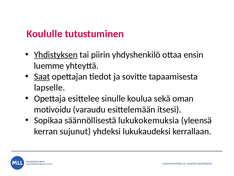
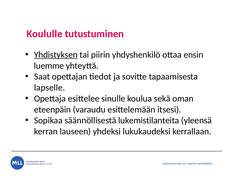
Saat underline: present -> none (42, 76)
motivoidu: motivoidu -> eteenpäin (52, 109)
lukukokemuksia: lukukokemuksia -> lukemistilanteita (149, 120)
sujunut: sujunut -> lauseen (75, 131)
